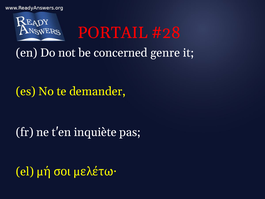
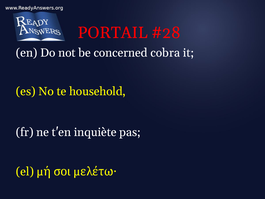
genre: genre -> cobra (165, 53)
demander: demander -> household (97, 91)
